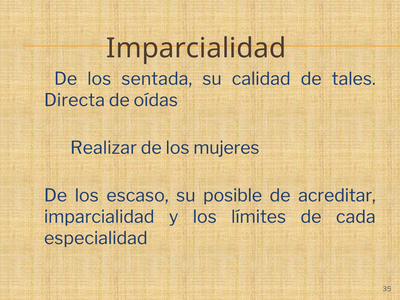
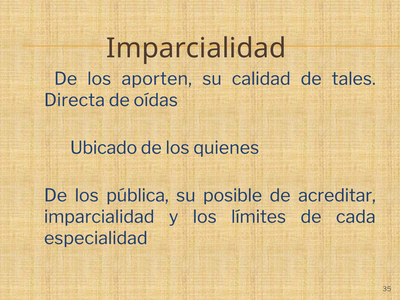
sentada: sentada -> aporten (157, 79)
Realizar: Realizar -> Ubicado (104, 148)
mujeres: mujeres -> quienes (226, 148)
escaso: escaso -> pública (137, 196)
